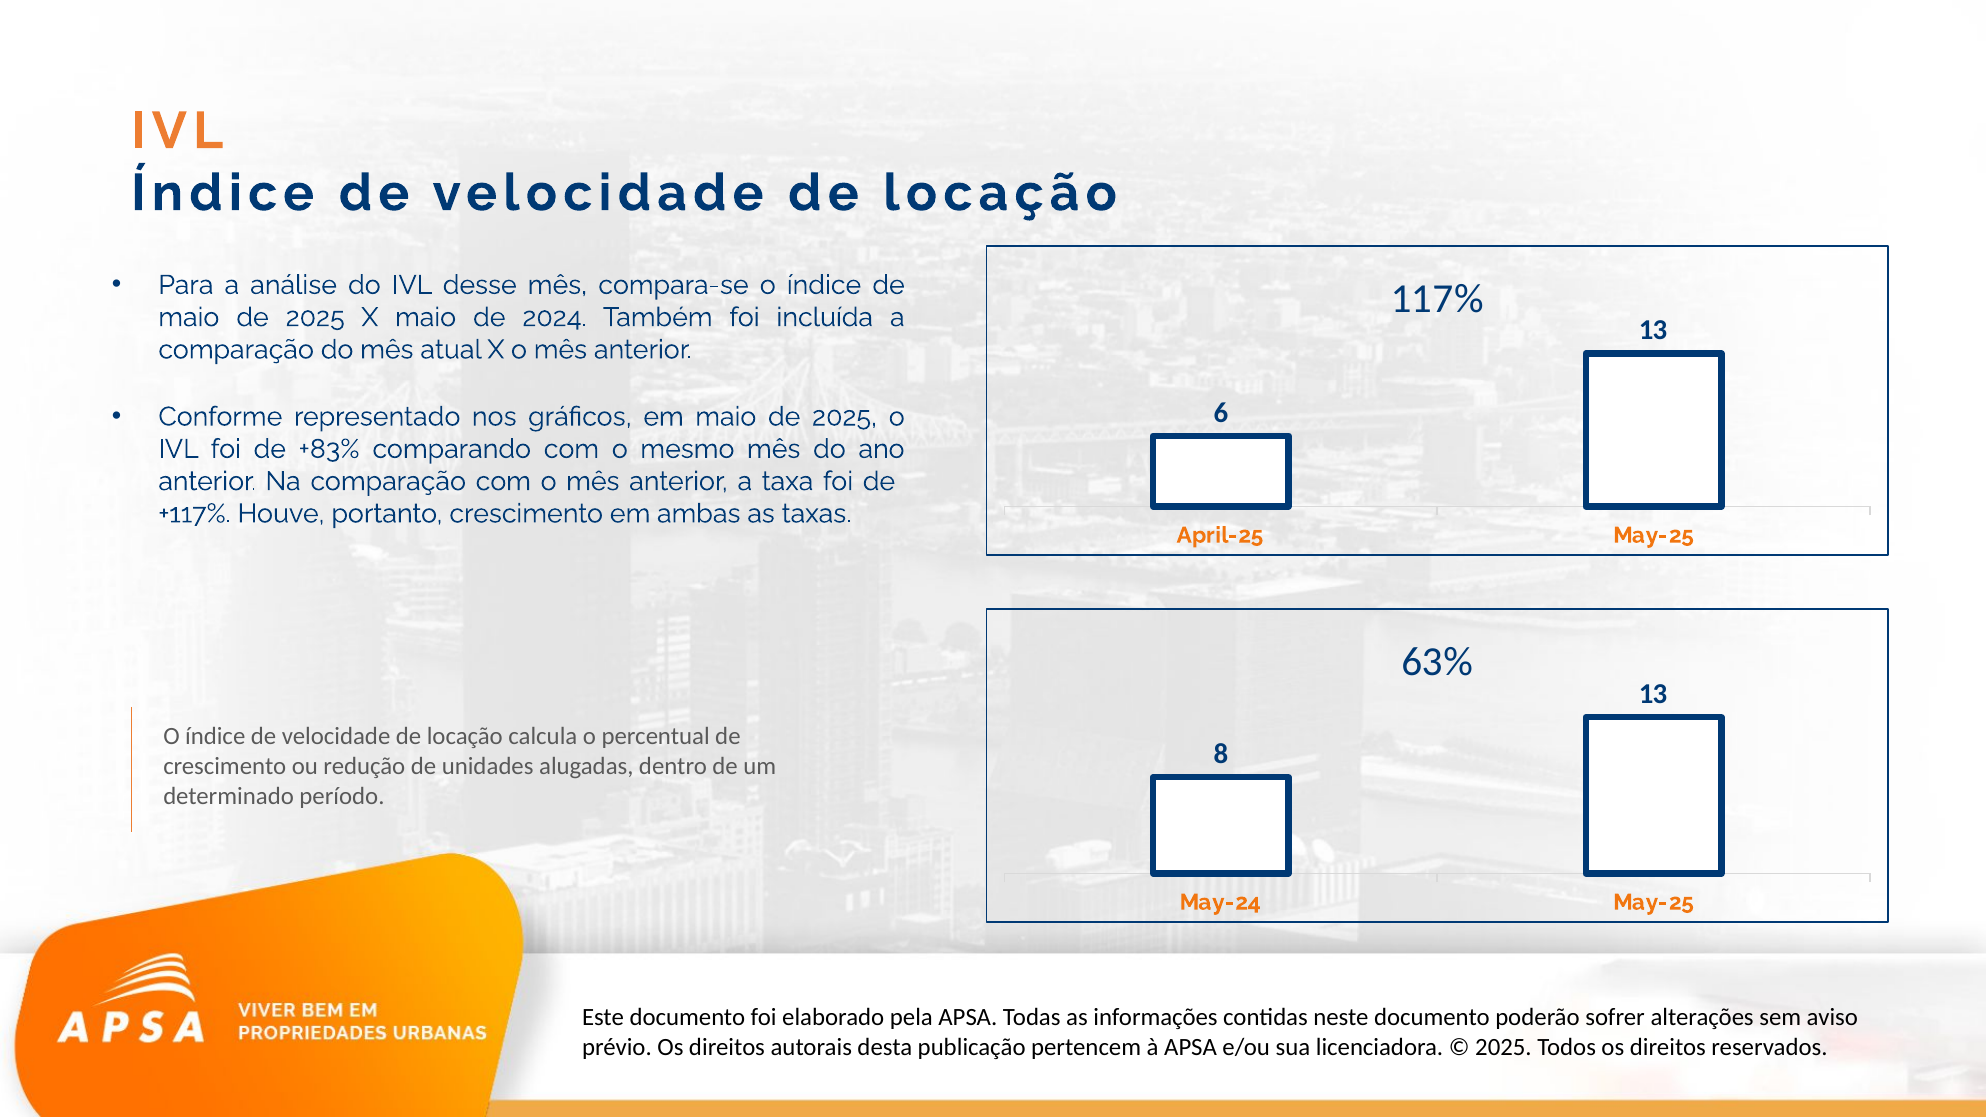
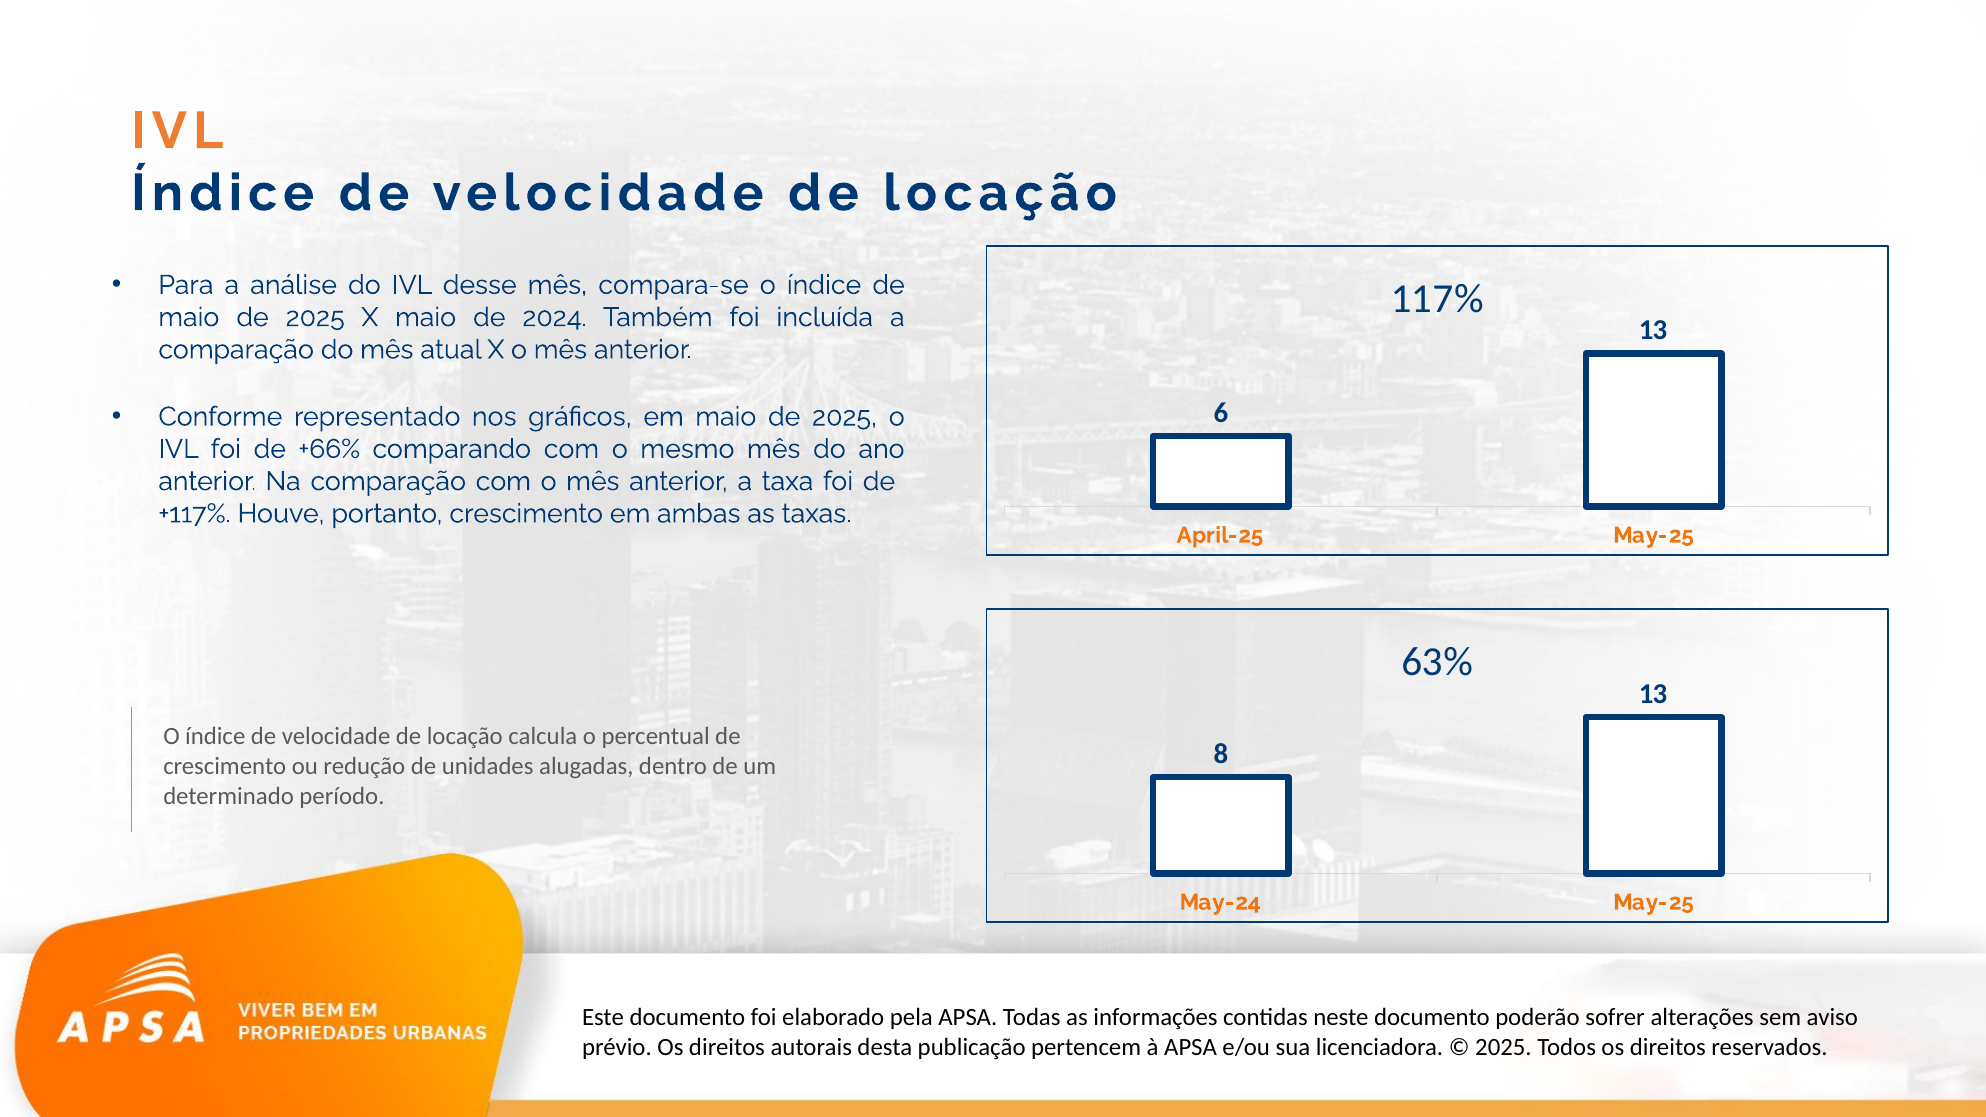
+83%: +83% -> +66% (329, 449)
